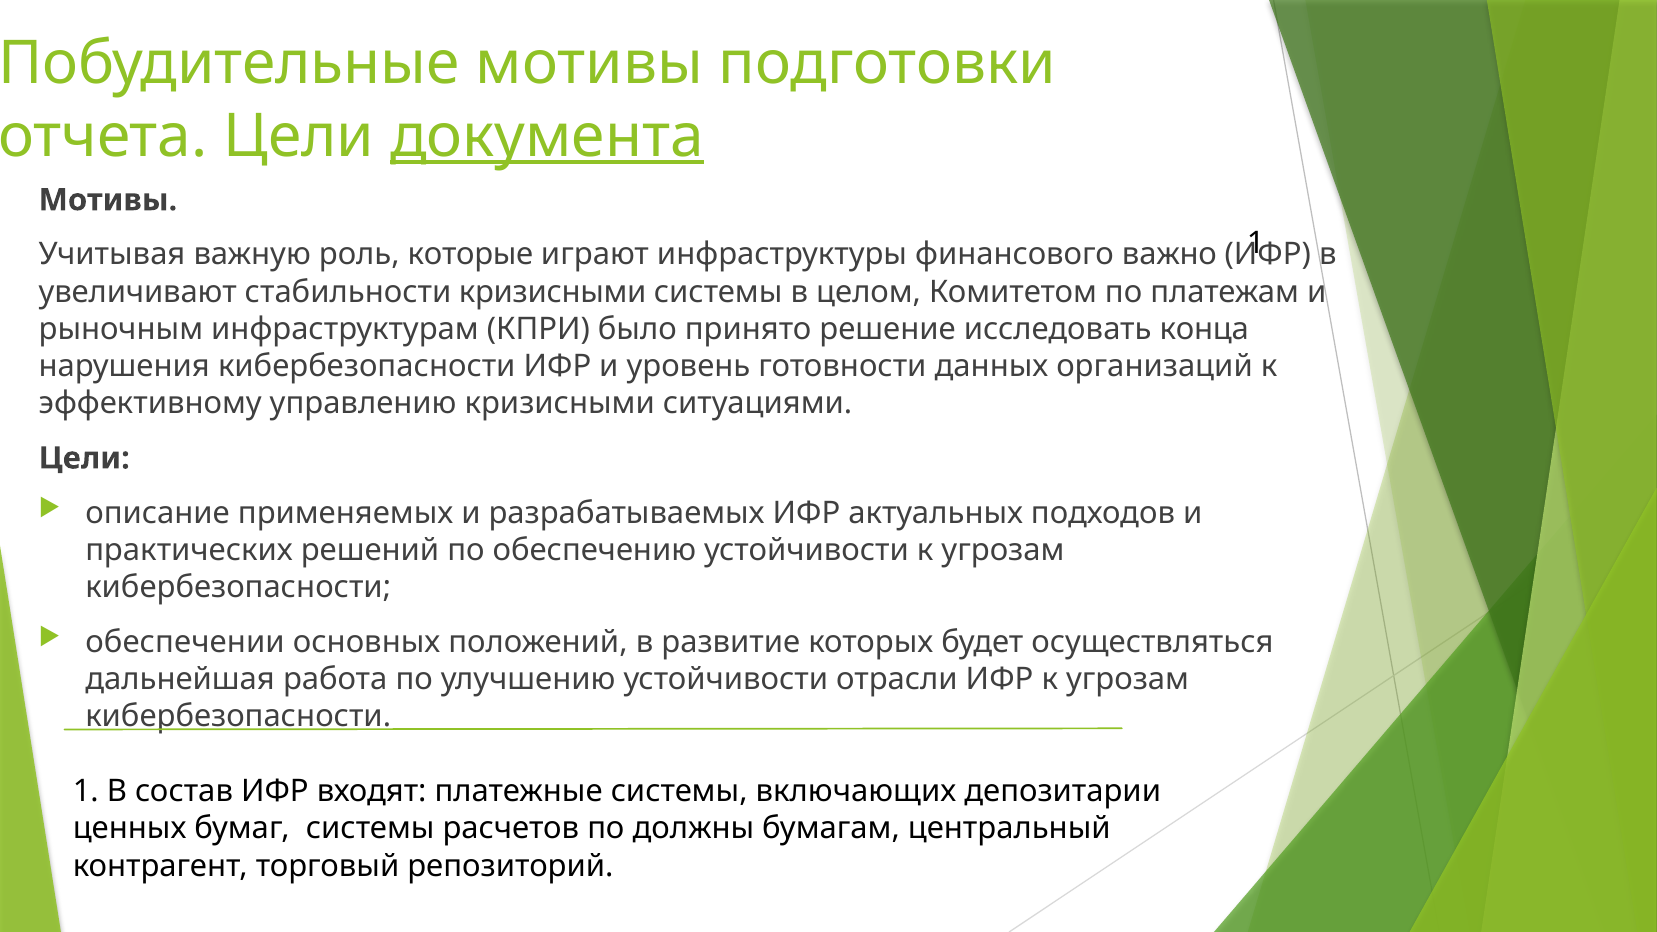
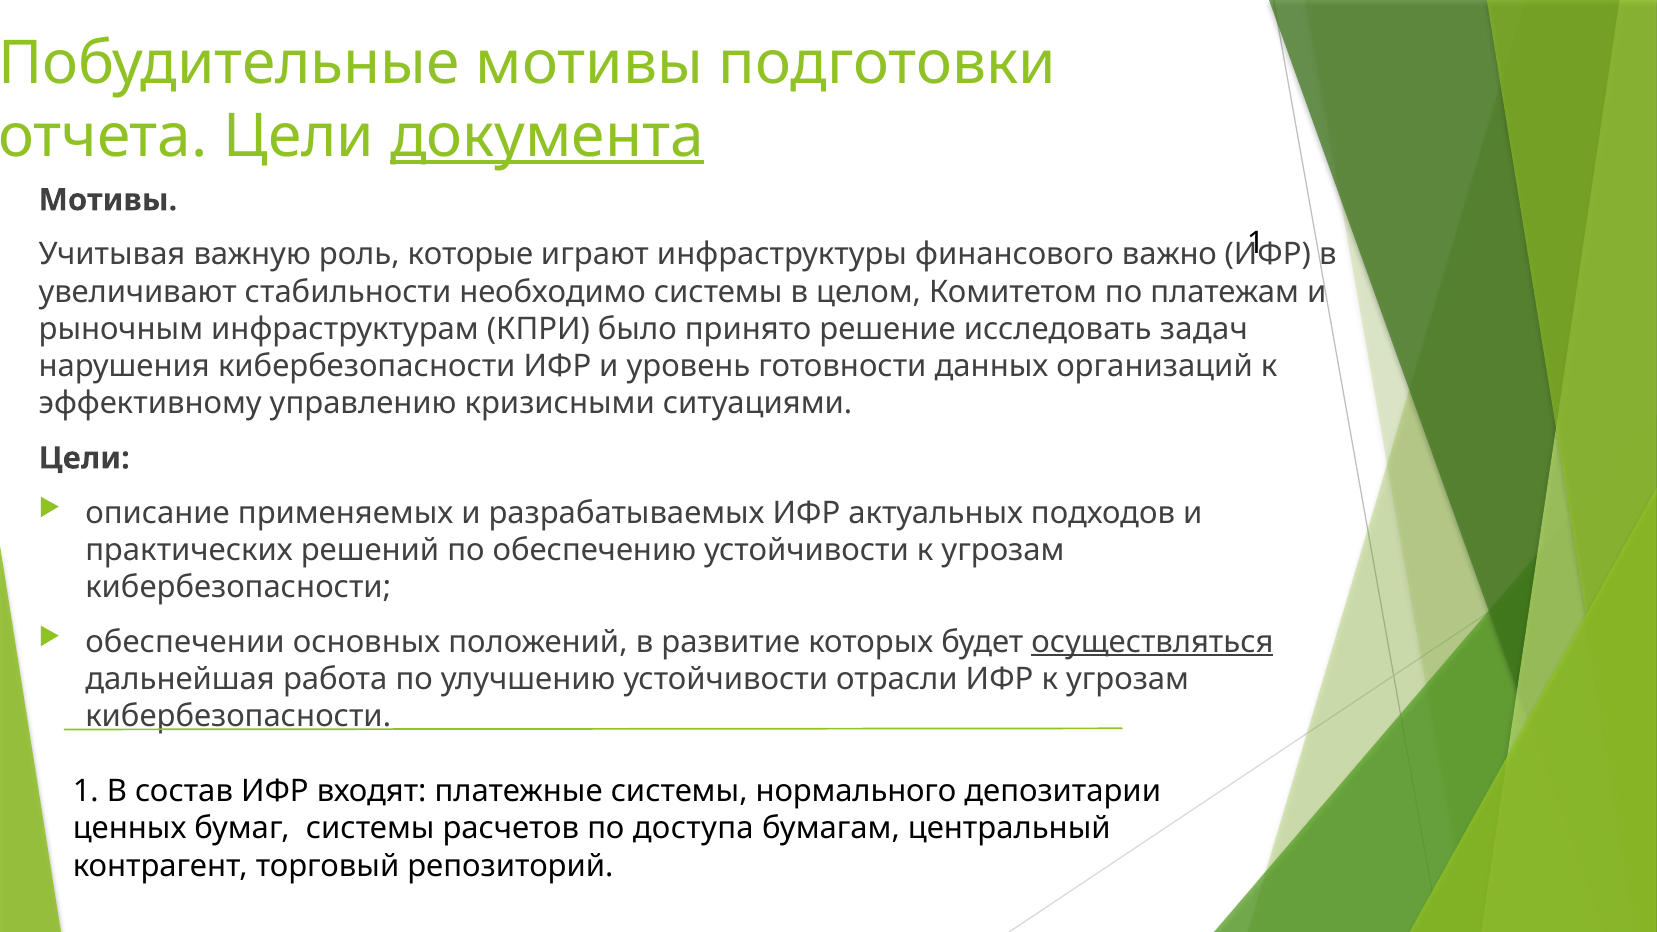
стабильности кризисными: кризисными -> необходимо (553, 292)
конца: конца -> задач (1204, 329)
осуществляться underline: none -> present (1152, 642)
включающих: включающих -> нормального (856, 791)
должны: должны -> доступа (693, 829)
